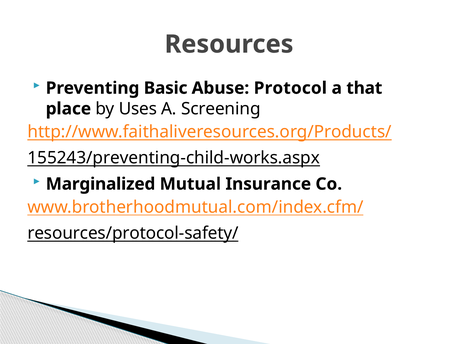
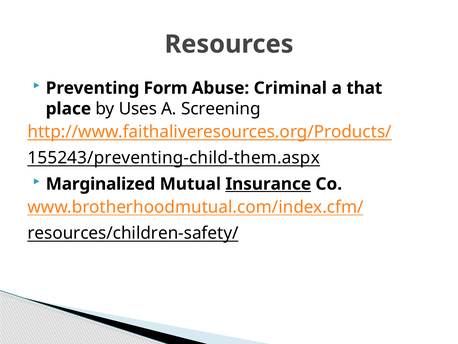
Basic: Basic -> Form (166, 88)
Protocol: Protocol -> Criminal (290, 88)
155243/preventing-child-works.aspx: 155243/preventing-child-works.aspx -> 155243/preventing-child-them.aspx (174, 158)
Insurance underline: none -> present (268, 184)
resources/protocol-safety/: resources/protocol-safety/ -> resources/children-safety/ (133, 233)
